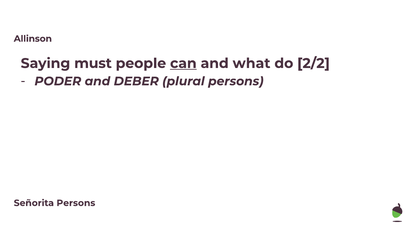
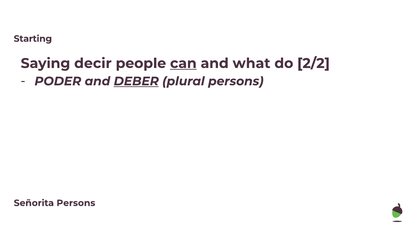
Allinson: Allinson -> Starting (33, 39)
must: must -> decir (93, 63)
DEBER underline: none -> present (136, 81)
